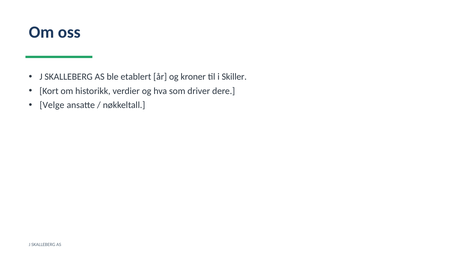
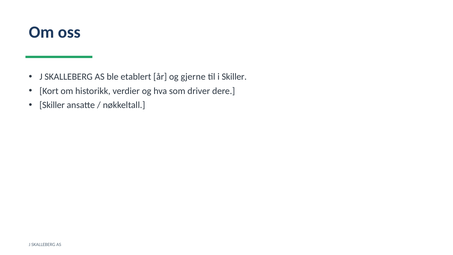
kroner: kroner -> gjerne (193, 77)
Velge: Velge -> Skiller (52, 105)
